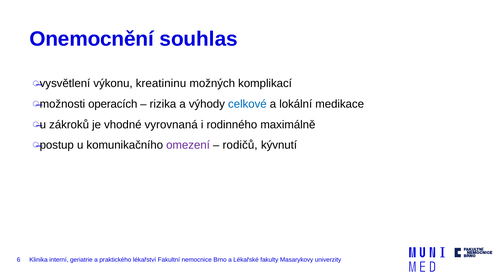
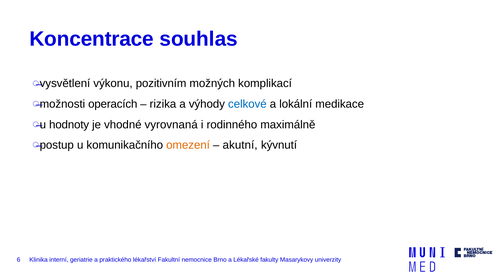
Onemocnění: Onemocnění -> Koncentrace (92, 39)
kreatininu: kreatininu -> pozitivním (161, 84)
zákroků: zákroků -> hodnoty (69, 125)
omezení colour: purple -> orange (188, 145)
rodičů: rodičů -> akutní (240, 145)
